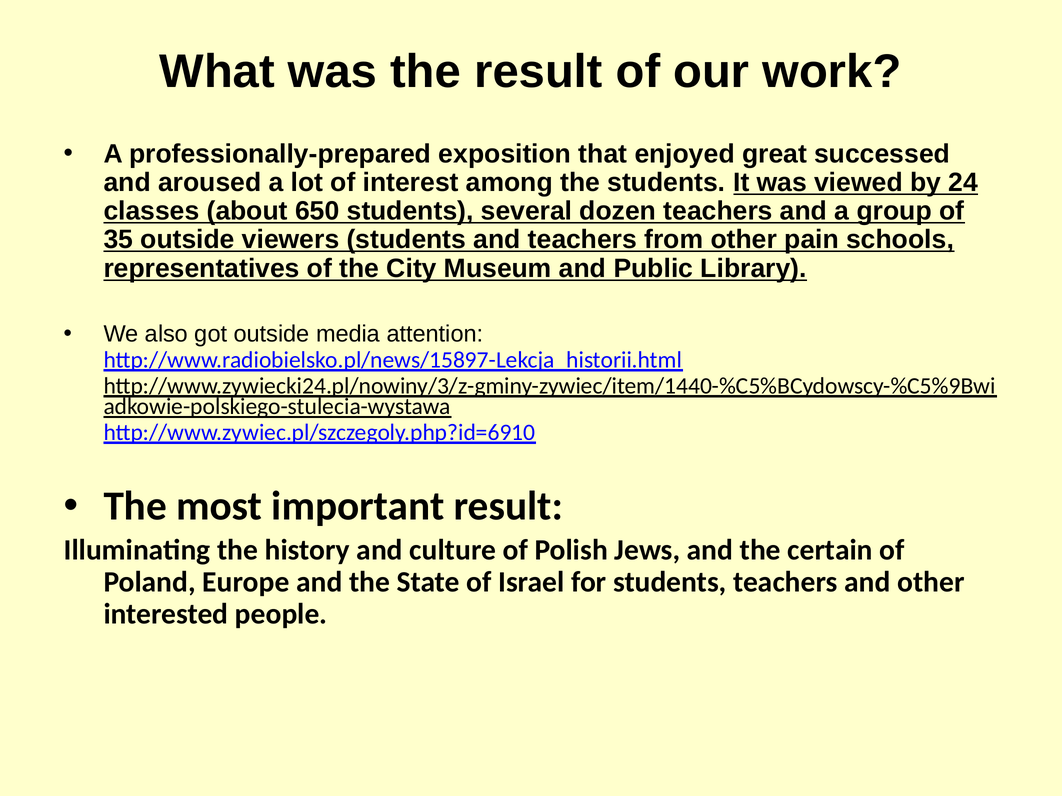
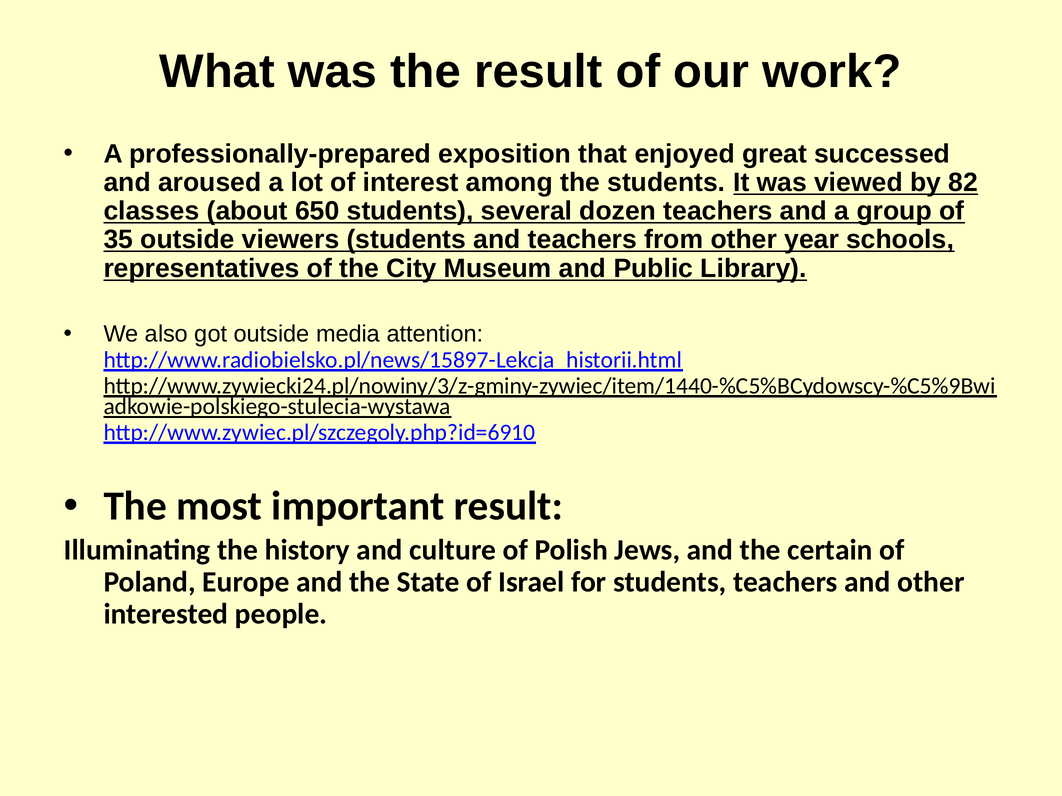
24: 24 -> 82 (963, 183)
pain: pain -> year (812, 240)
